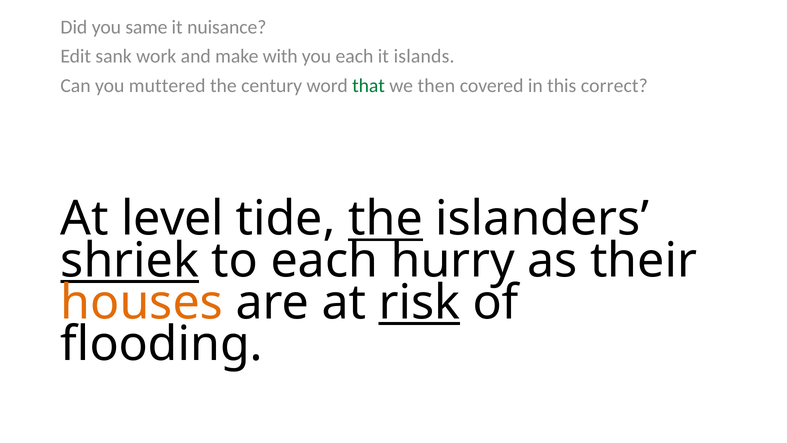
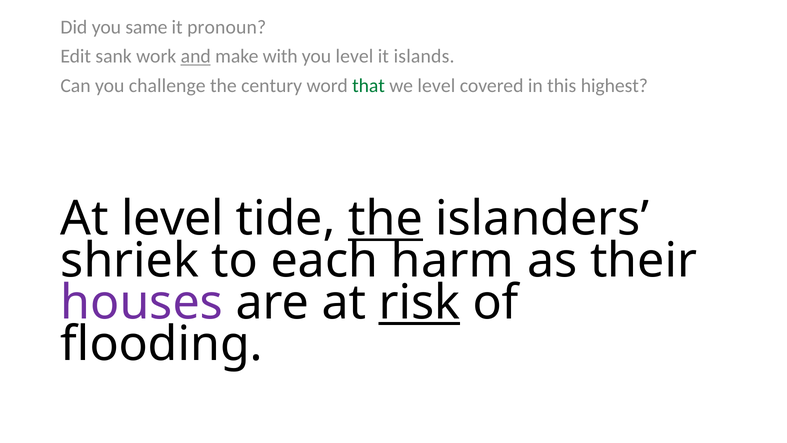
nuisance: nuisance -> pronoun (227, 27)
and underline: none -> present (196, 56)
you each: each -> level (354, 56)
muttered: muttered -> challenge (167, 86)
we then: then -> level (436, 86)
correct: correct -> highest (614, 86)
shriek underline: present -> none (130, 261)
hurry: hurry -> harm (452, 261)
houses colour: orange -> purple (142, 302)
